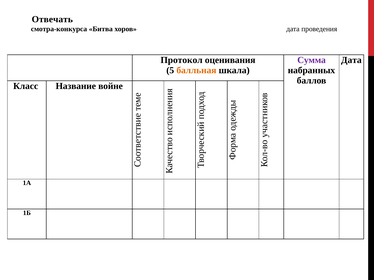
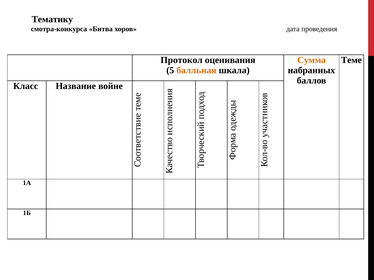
Отвечать: Отвечать -> Тематику (52, 19)
Сумма colour: purple -> orange (312, 60)
Дата: Дата -> Теме (351, 60)
